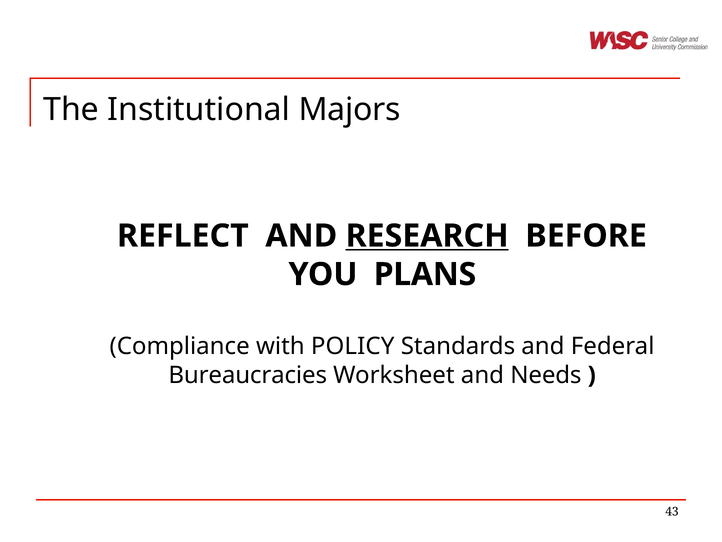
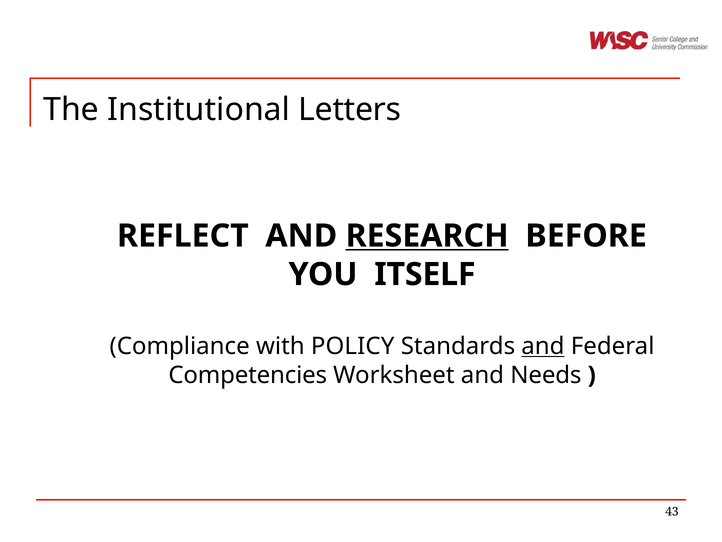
Majors: Majors -> Letters (350, 109)
PLANS: PLANS -> ITSELF (425, 274)
and underline: none -> present (543, 346)
Bureaucracies: Bureaucracies -> Competencies (248, 375)
